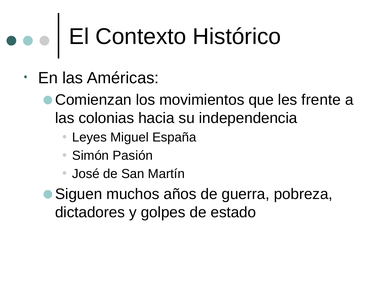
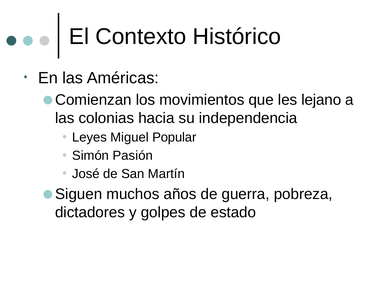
frente: frente -> lejano (321, 100)
España: España -> Popular (174, 137)
